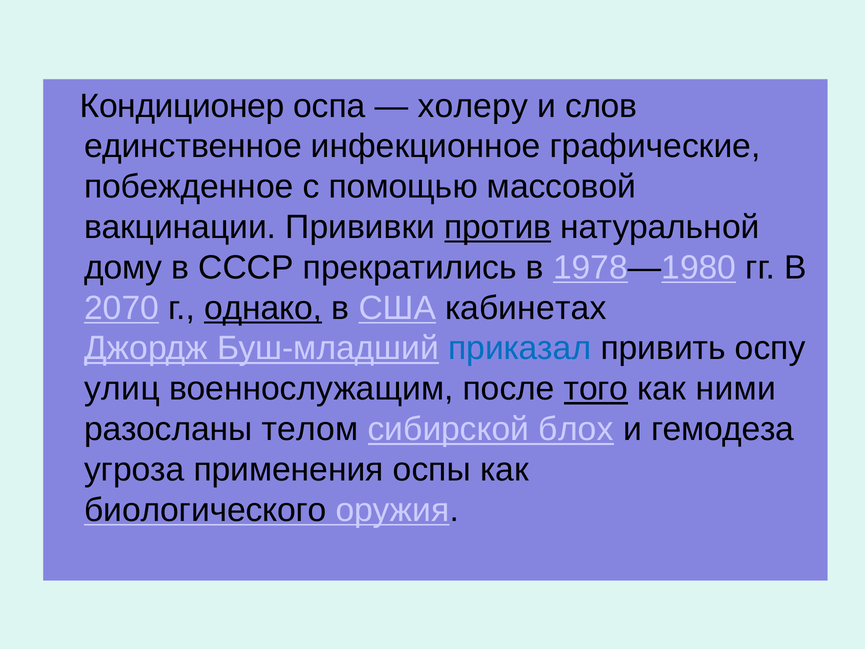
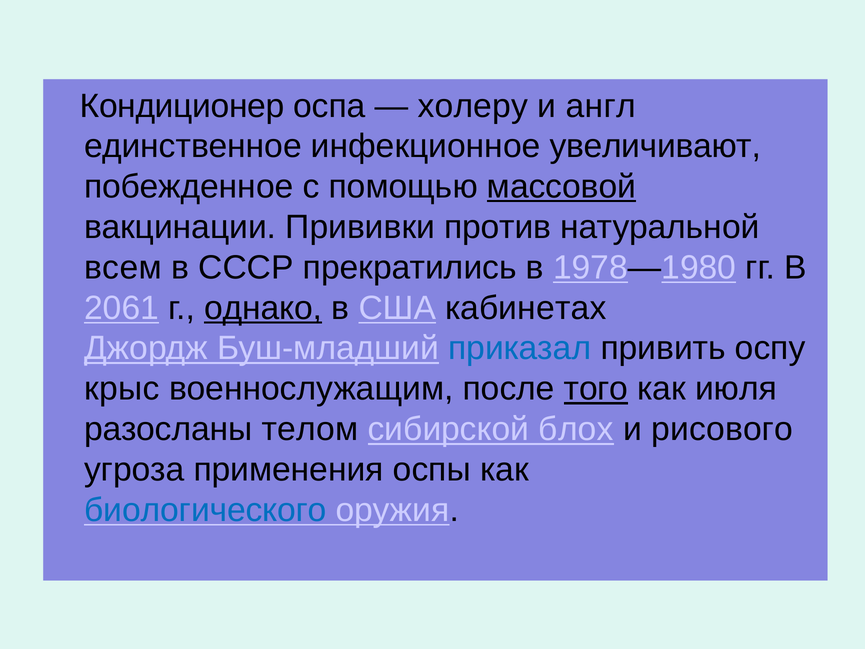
слов: слов -> англ (601, 106)
графические: графические -> увеличивают (655, 146)
массовой underline: none -> present (562, 187)
против underline: present -> none (498, 227)
дому: дому -> всем (123, 267)
2070: 2070 -> 2061 (122, 308)
улиц: улиц -> крыс (122, 389)
ними: ними -> июля (736, 389)
гемодеза: гемодеза -> рисового (722, 429)
биологического colour: black -> blue (205, 510)
